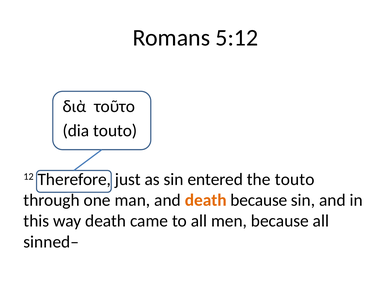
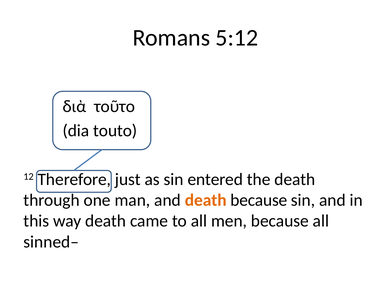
the touto: touto -> death (295, 179)
